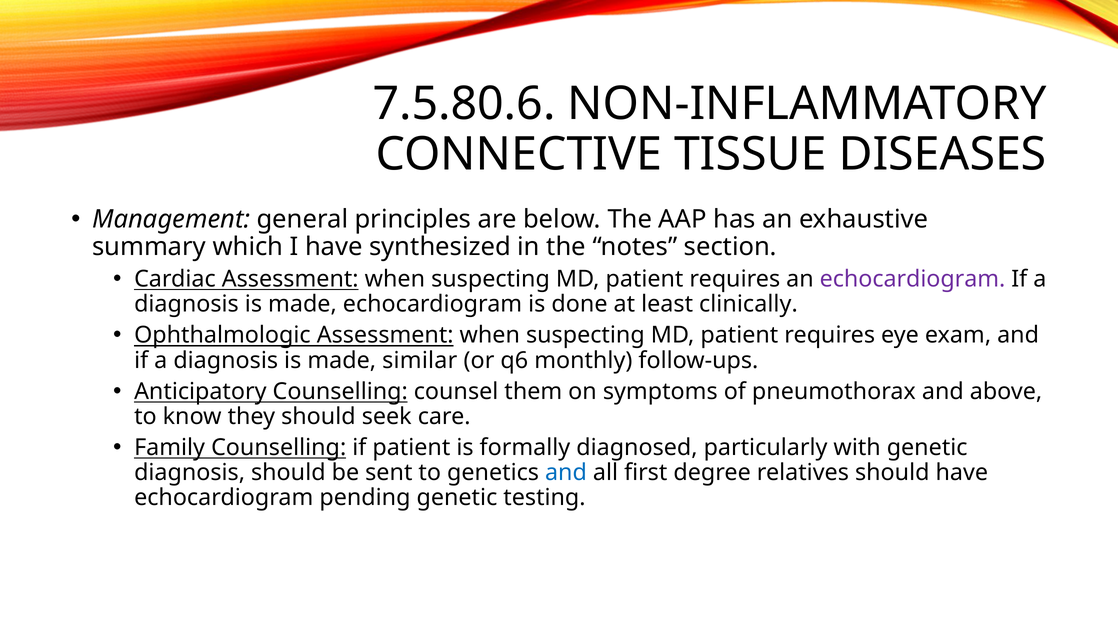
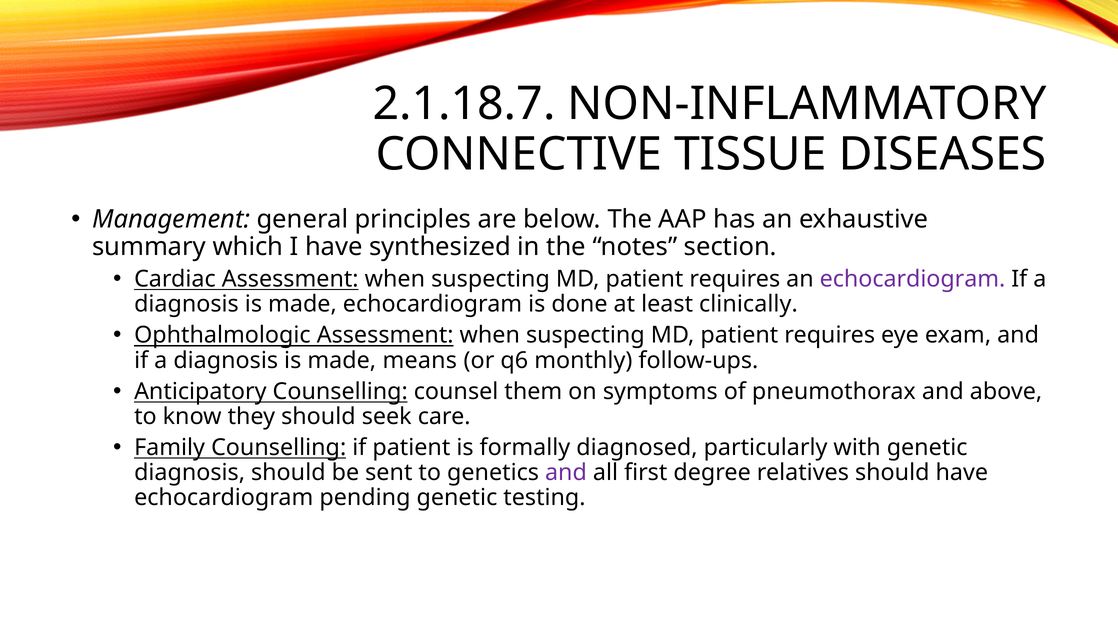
7.5.80.6: 7.5.80.6 -> 2.1.18.7 (464, 104)
similar: similar -> means (420, 360)
and colour: blue -> purple (566, 473)
